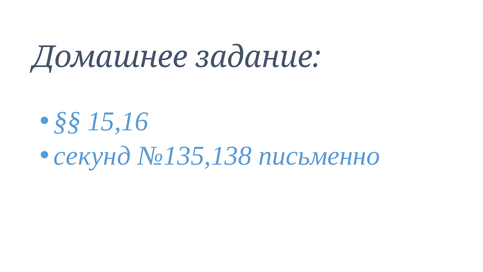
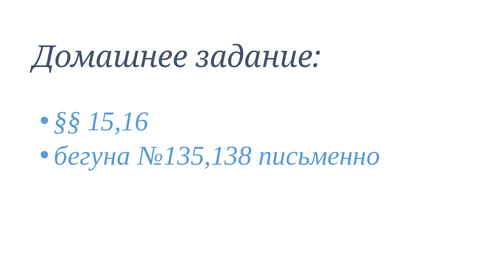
секунд: секунд -> бегуна (92, 156)
